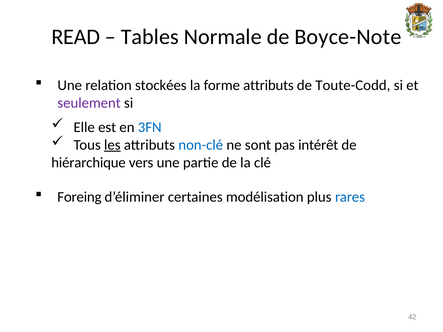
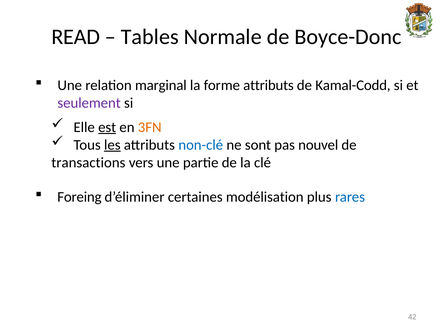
Boyce-Note: Boyce-Note -> Boyce-Donc (348, 37)
stockées: stockées -> marginal (161, 85)
Toute-Codd: Toute-Codd -> Kamal-Codd (353, 85)
est underline: none -> present (107, 127)
3FN colour: blue -> orange (150, 127)
intérêt: intérêt -> nouvel (318, 145)
hiérarchique: hiérarchique -> transactions (88, 163)
